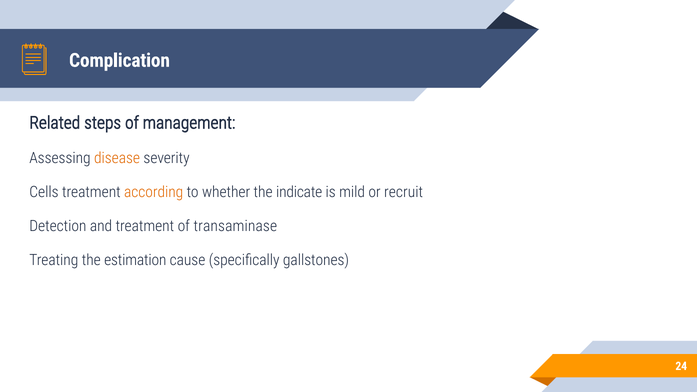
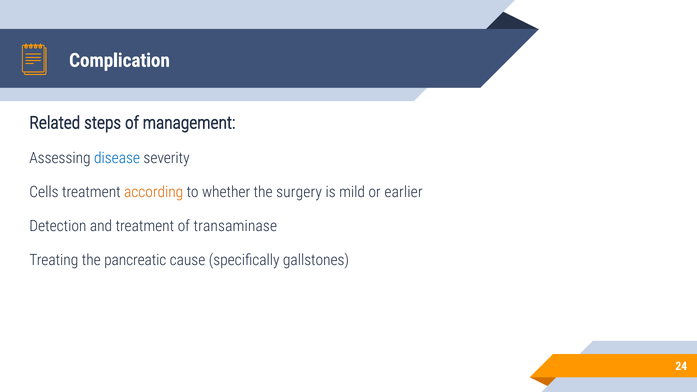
disease colour: orange -> blue (117, 158)
indicate: indicate -> surgery (299, 192)
recruit: recruit -> earlier (404, 192)
estimation: estimation -> pancreatic (135, 260)
